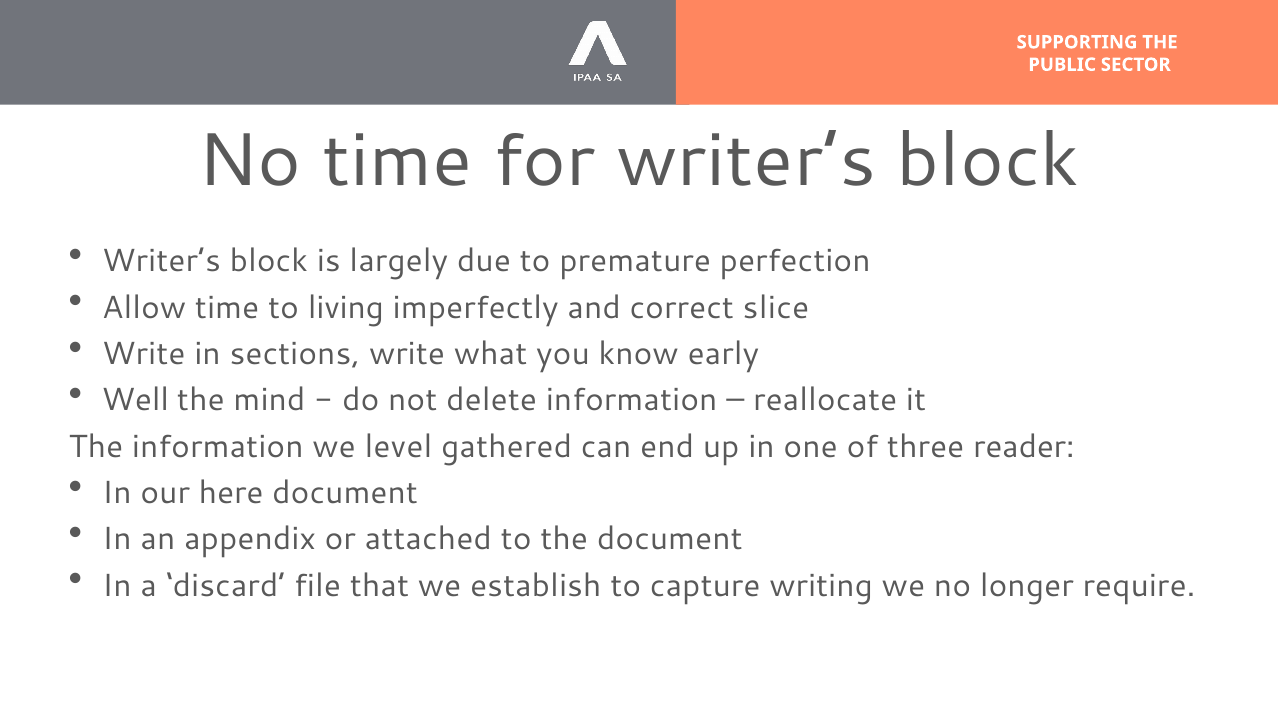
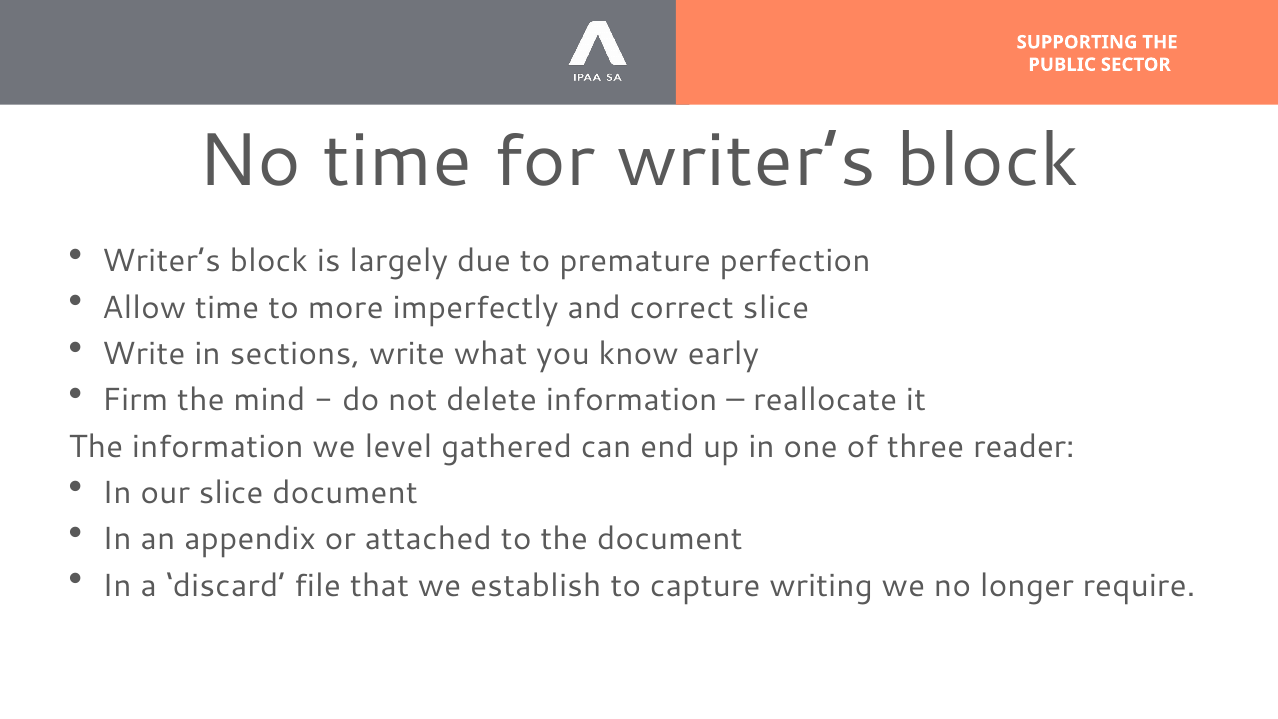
living: living -> more (346, 307)
Well: Well -> Firm (135, 400)
our here: here -> slice (231, 493)
